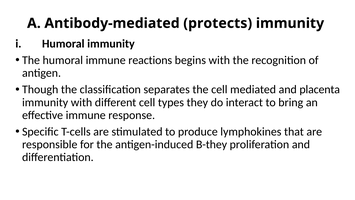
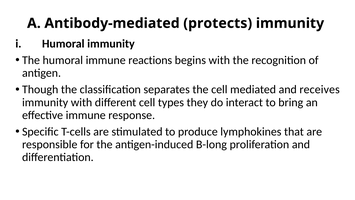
placenta: placenta -> receives (320, 89)
B-they: B-they -> B-long (211, 144)
